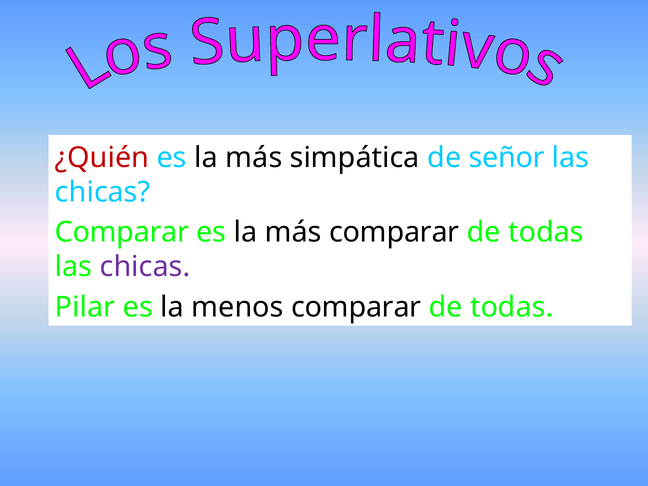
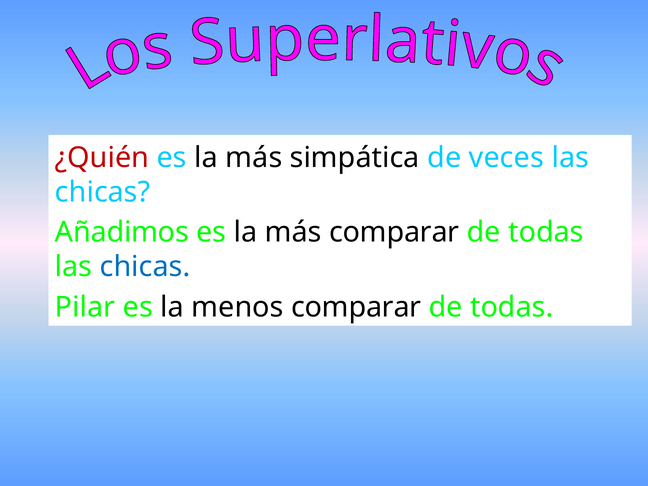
señor: señor -> veces (506, 157)
Comparar: Comparar -> Añadimos (122, 232)
chicas colour: purple -> blue (145, 267)
